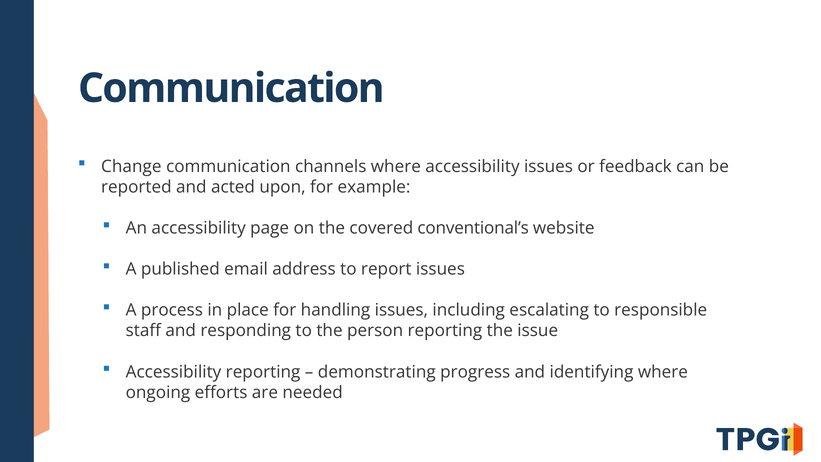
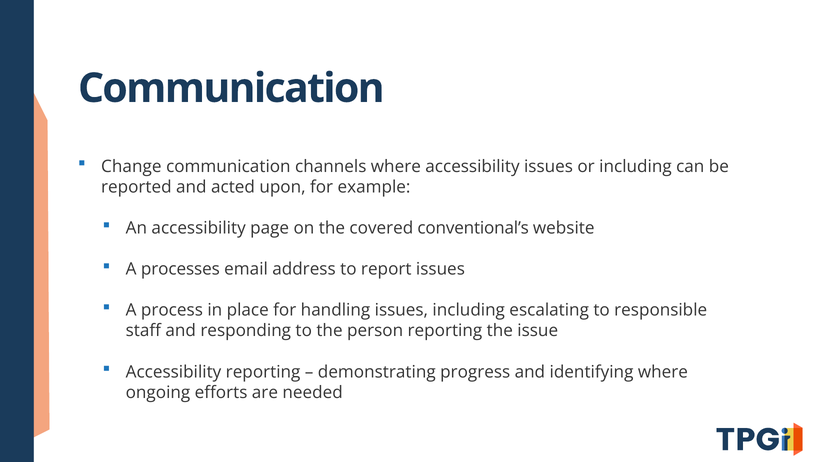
or feedback: feedback -> including (635, 166)
published: published -> processes (180, 269)
